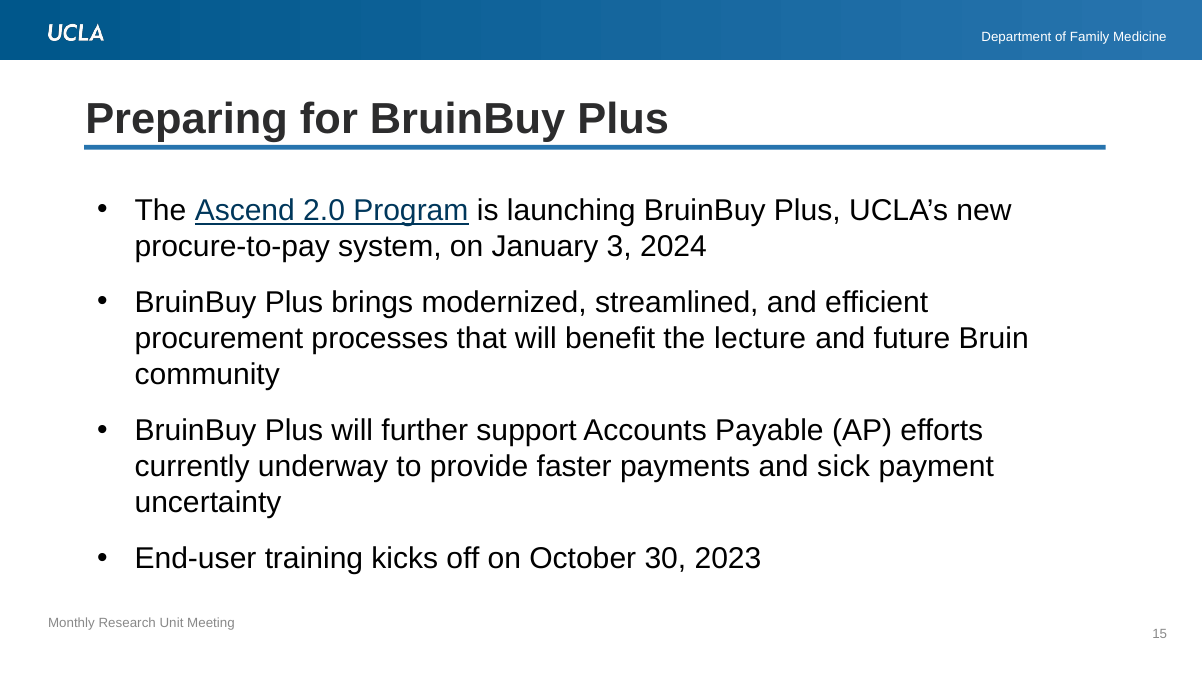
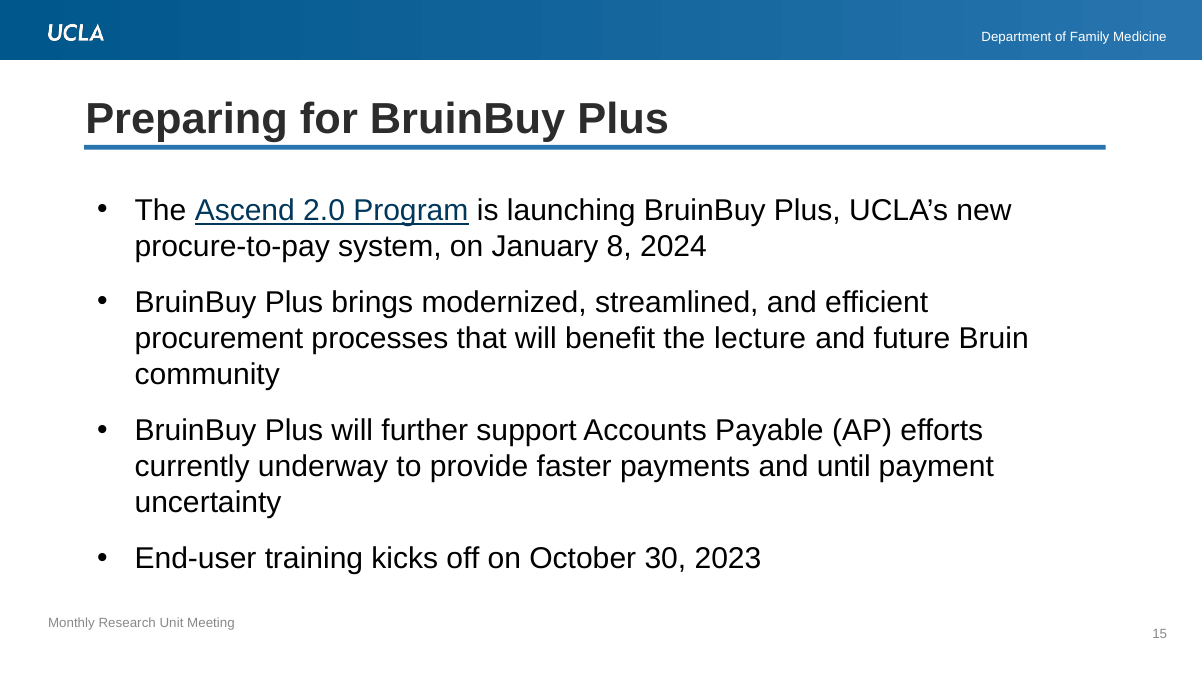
3: 3 -> 8 (619, 247)
sick: sick -> until (844, 467)
